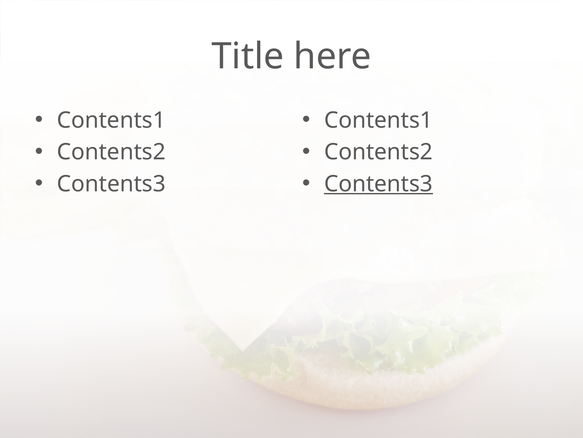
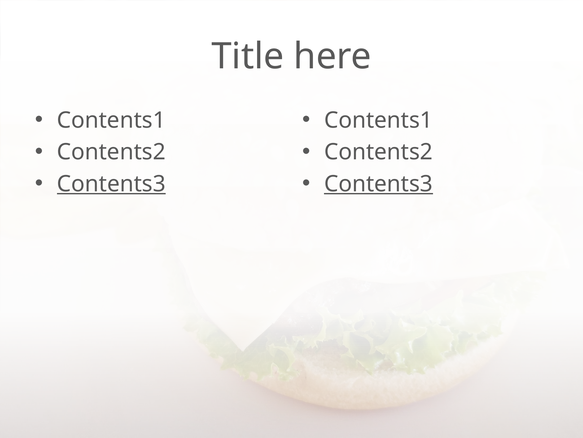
Contents3 underline: none -> present (111, 184)
